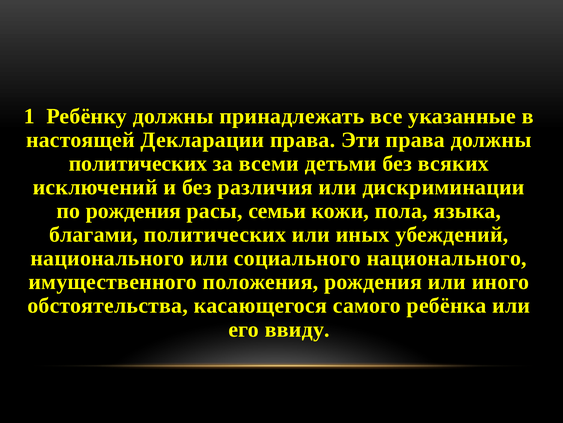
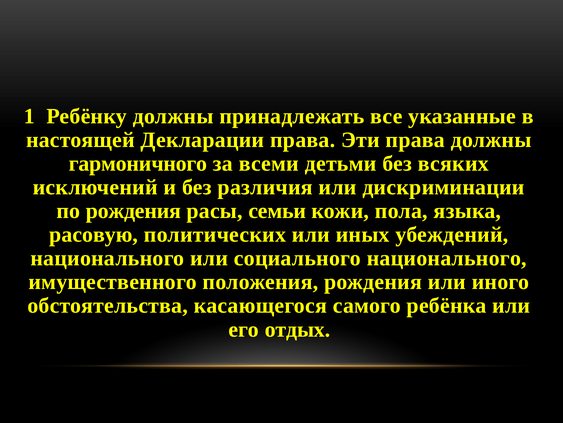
политических: политических -> гармоничного (138, 163)
благами: благами -> расовую (94, 234)
ввиду: ввиду -> отдых (297, 329)
